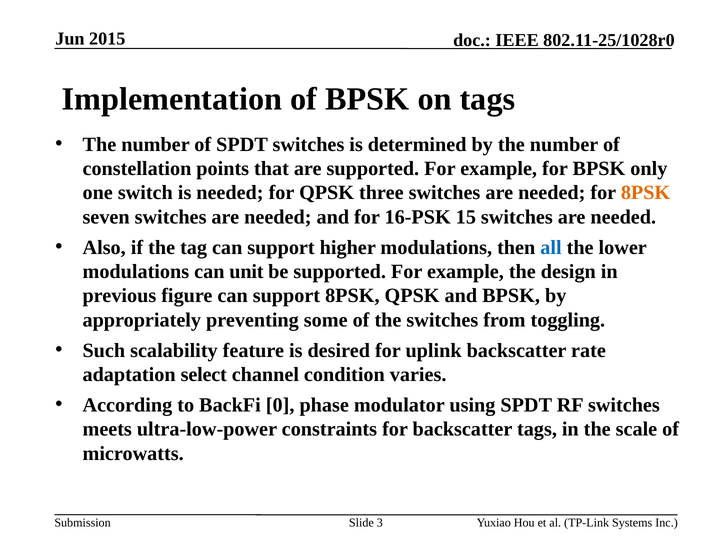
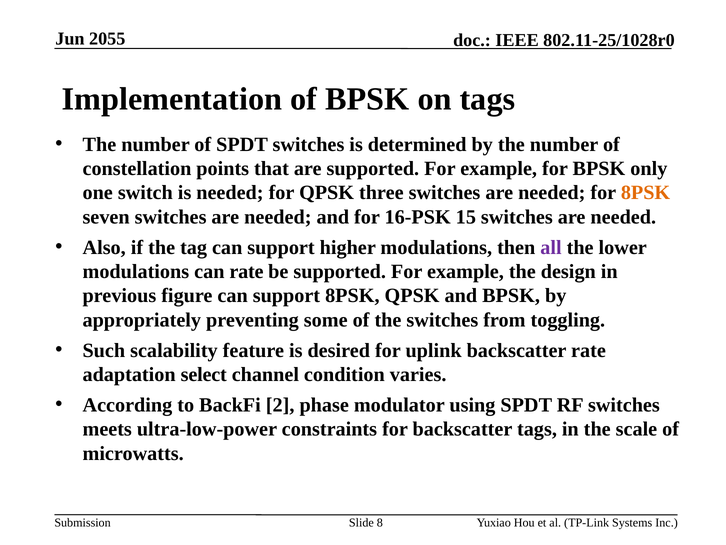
2015: 2015 -> 2055 (107, 38)
all colour: blue -> purple (551, 247)
can unit: unit -> rate (246, 271)
0: 0 -> 2 (280, 405)
3: 3 -> 8 (380, 522)
